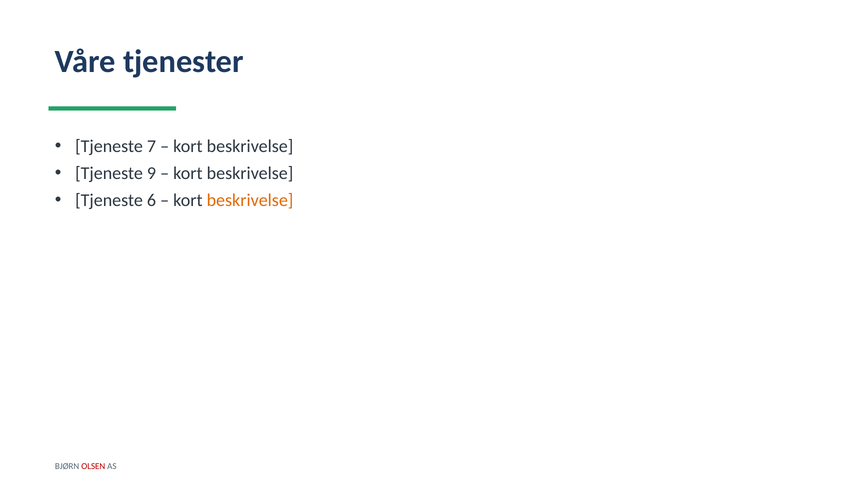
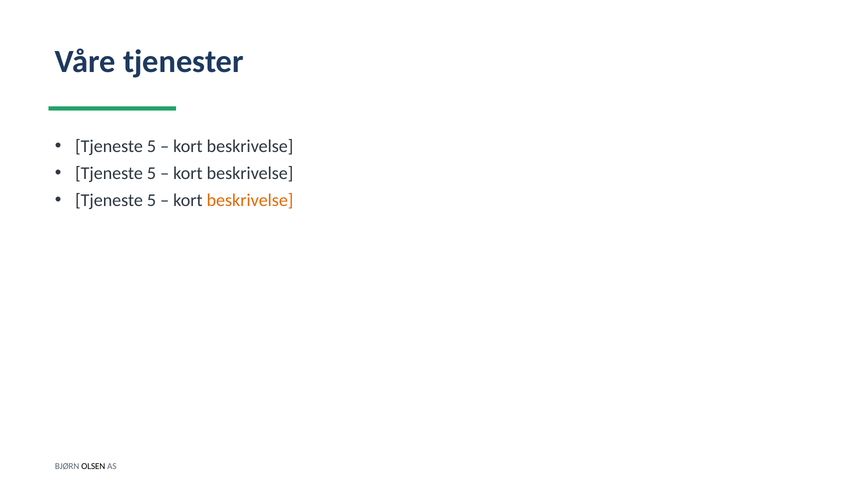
7: 7 -> 5 (151, 146)
9: 9 -> 5 (151, 173)
6: 6 -> 5 (151, 200)
OLSEN colour: red -> black (93, 466)
